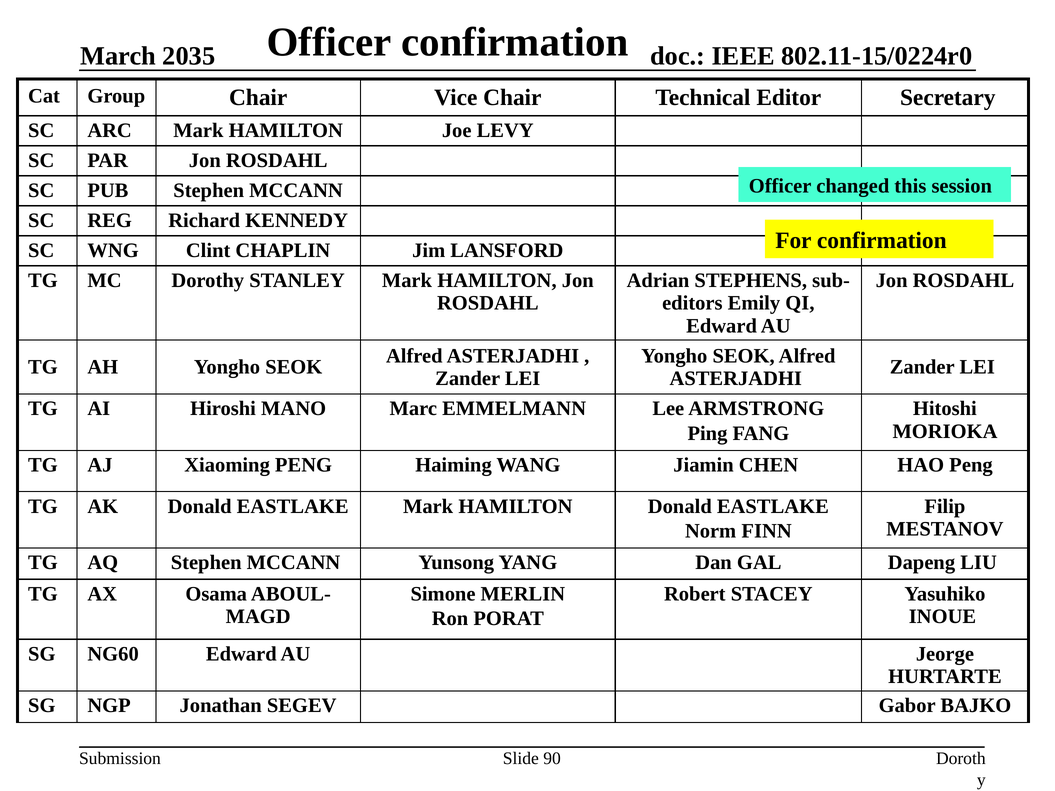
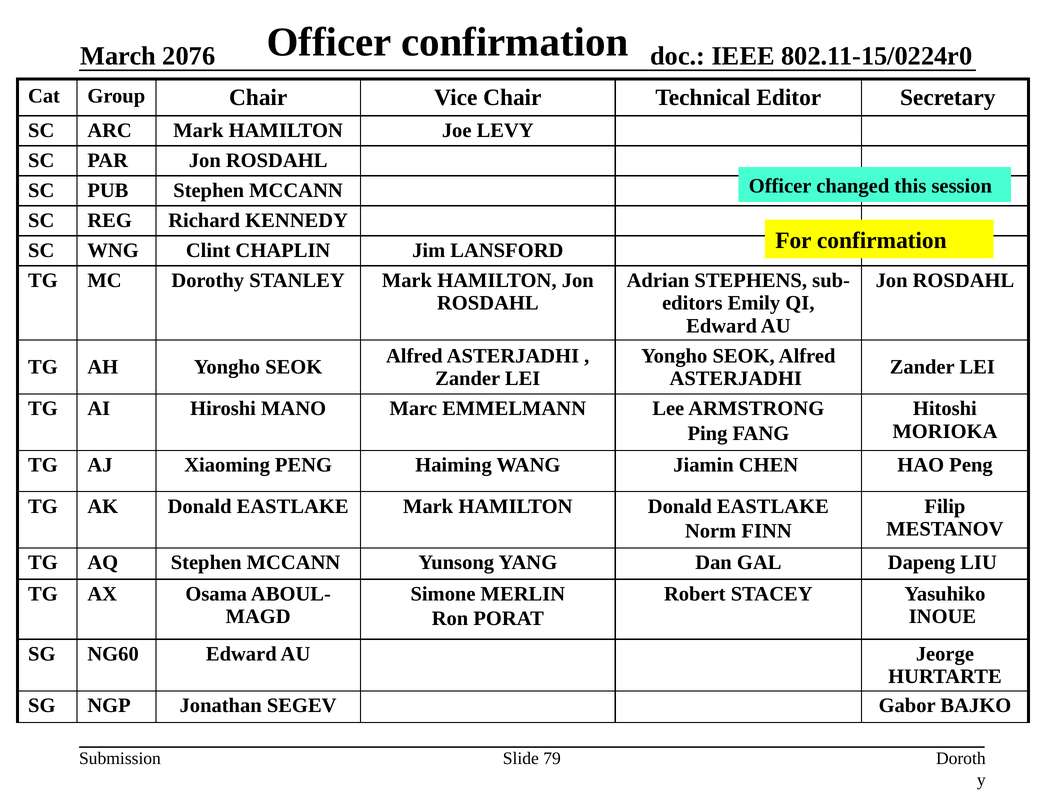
2035: 2035 -> 2076 (189, 56)
90: 90 -> 79 (552, 759)
